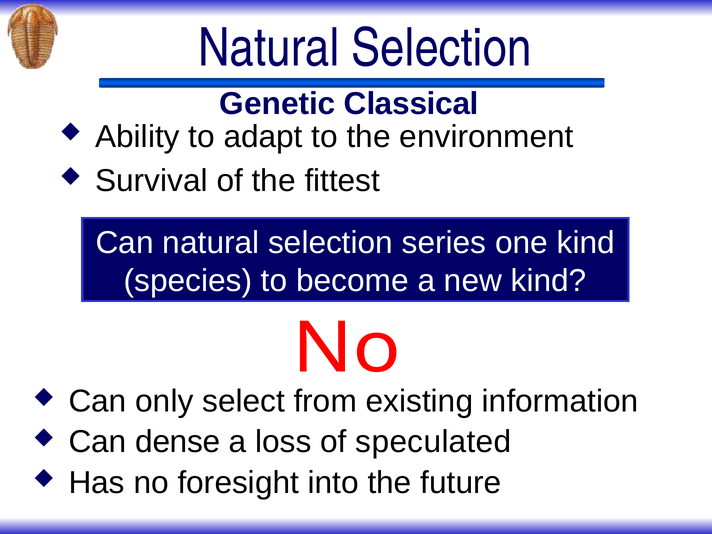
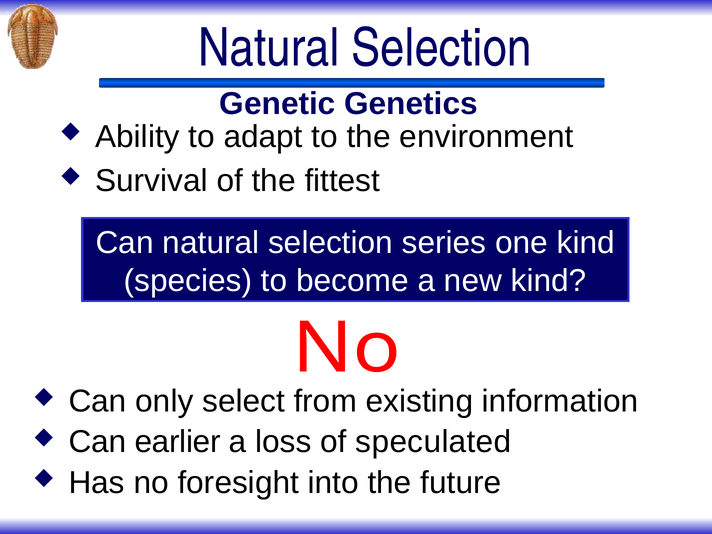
Classical: Classical -> Genetics (411, 104)
dense: dense -> earlier (178, 442)
